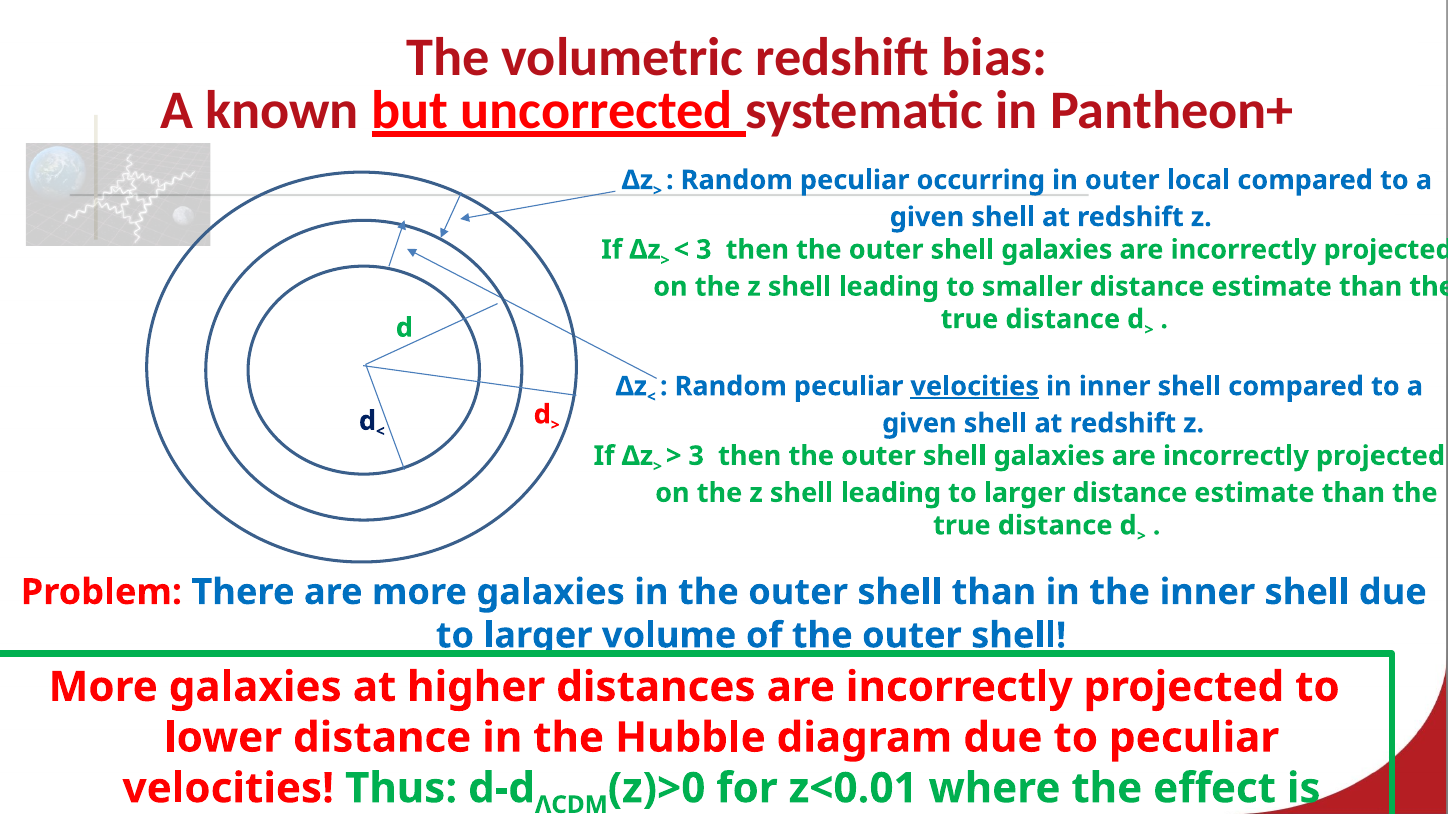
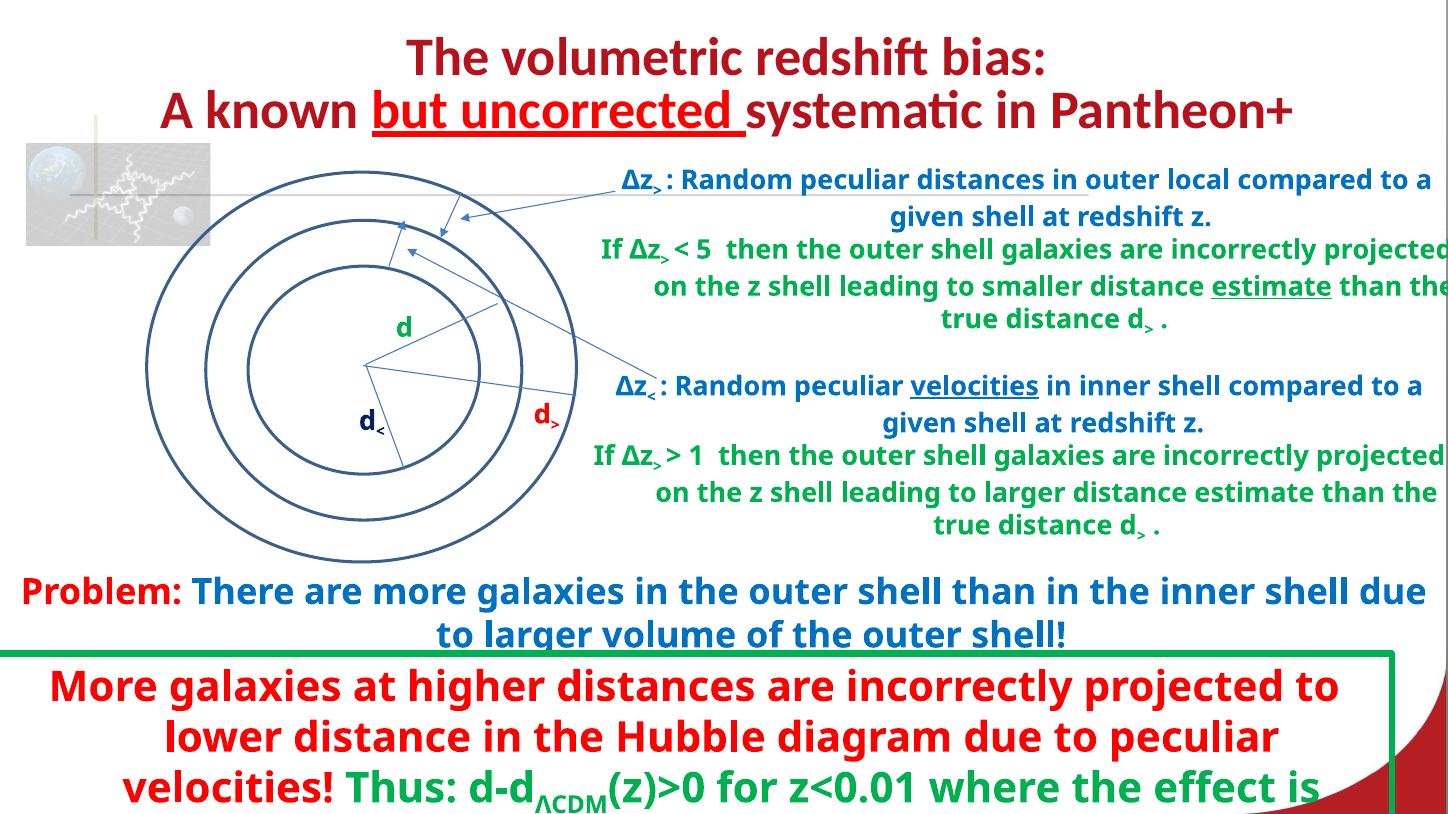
peculiar occurring: occurring -> distances (981, 180)
3: 3 -> 5 (704, 250)
estimate underline: none -> present (1272, 287)
3: 3 -> 1 (696, 456)
